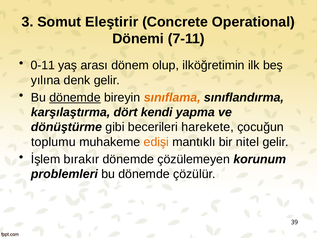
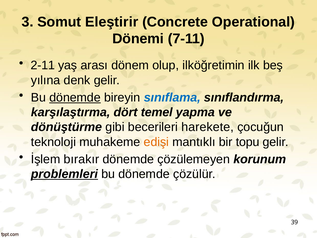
0-11: 0-11 -> 2-11 (43, 65)
sınıflama colour: orange -> blue (172, 97)
kendi: kendi -> temel (157, 112)
toplumu: toplumu -> teknoloji (53, 142)
nitel: nitel -> topu (248, 142)
problemleri underline: none -> present (64, 174)
